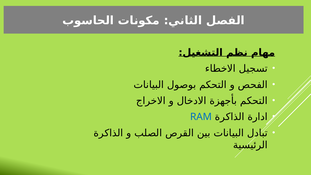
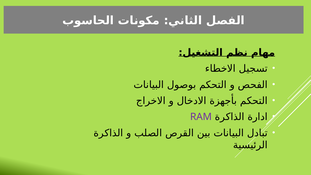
RAM colour: blue -> purple (201, 117)
